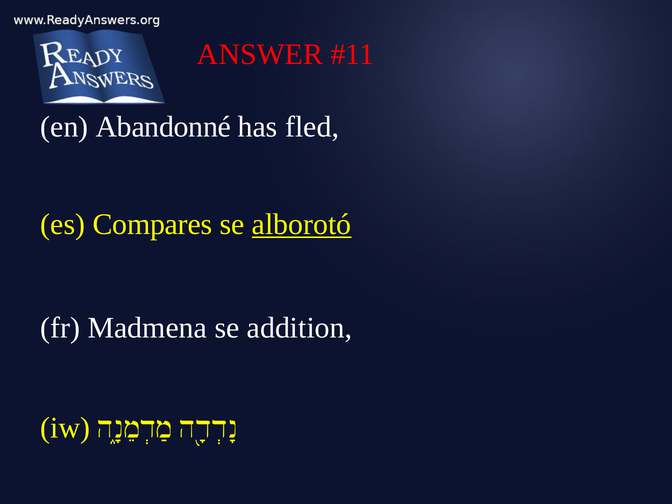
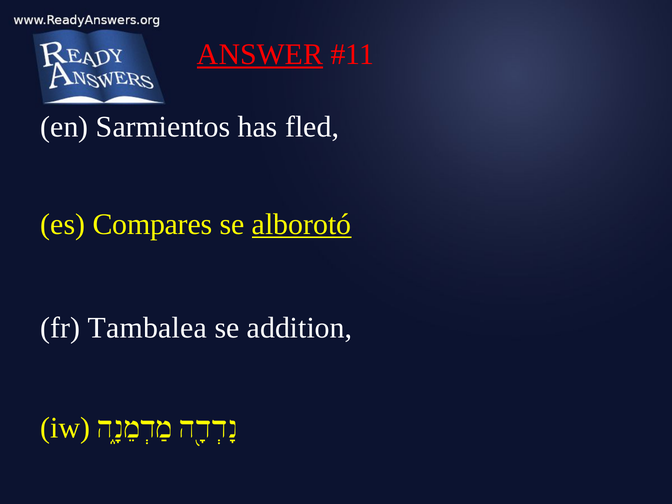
ANSWER underline: none -> present (260, 55)
Abandonné: Abandonné -> Sarmientos (163, 127)
Madmena: Madmena -> Tambalea (147, 328)
